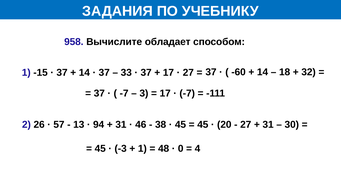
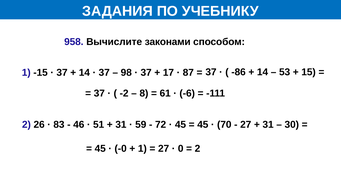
обладает: обладает -> законами (168, 42)
-60: -60 -> -86 (239, 72)
18: 18 -> 53 (285, 72)
32: 32 -> 15 (309, 72)
33: 33 -> 98 (126, 73)
27: 27 -> 87 (188, 73)
-7: -7 -> -2 (124, 93)
3: 3 -> 8 (144, 93)
17: 17 -> 61 (165, 93)
-7: -7 -> -6 (187, 93)
20: 20 -> 70 (224, 124)
57: 57 -> 83 (59, 125)
13: 13 -> 46 (79, 125)
94: 94 -> 51 (99, 125)
46: 46 -> 59 (141, 125)
38: 38 -> 72 (161, 125)
-3: -3 -> -0 (121, 149)
48: 48 -> 27 (164, 149)
4: 4 -> 2 (197, 149)
